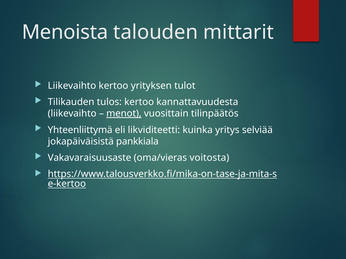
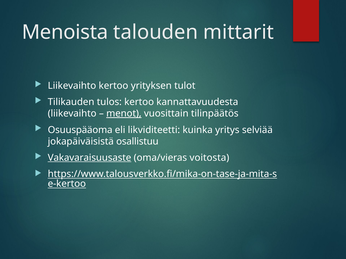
Yhteenliittymä: Yhteenliittymä -> Osuuspääoma (80, 130)
pankkiala: pankkiala -> osallistuu (137, 142)
Vakavaraisuusaste underline: none -> present (89, 158)
